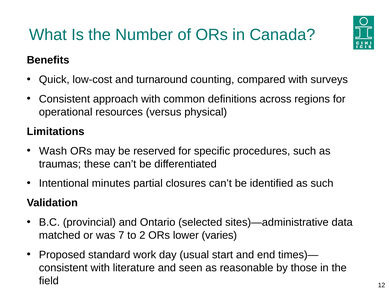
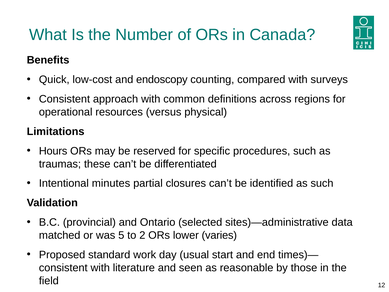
turnaround: turnaround -> endoscopy (162, 80)
Wash: Wash -> Hours (53, 151)
7: 7 -> 5 (121, 235)
